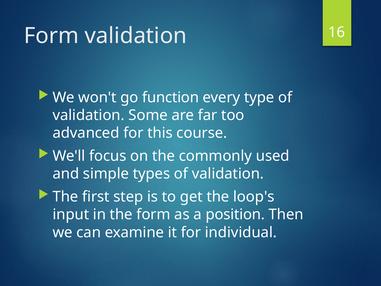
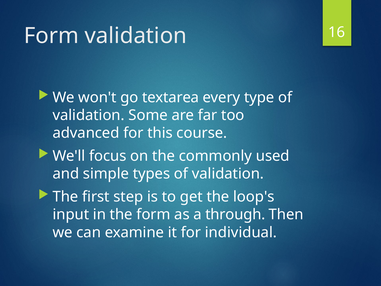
function: function -> textarea (171, 97)
position: position -> through (235, 214)
